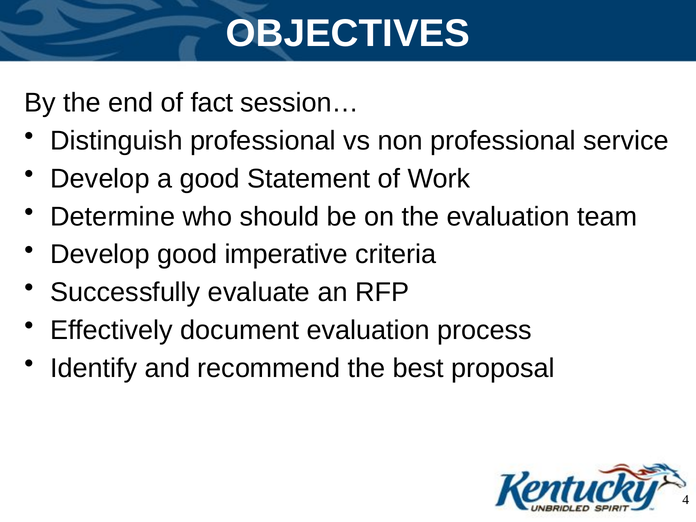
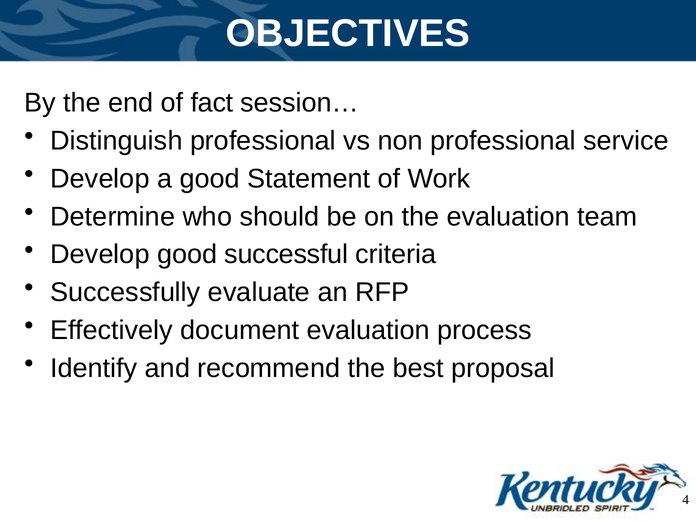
imperative: imperative -> successful (286, 255)
